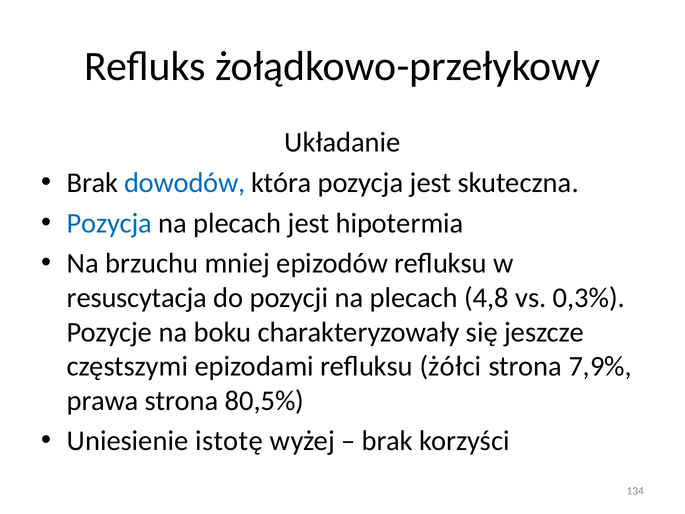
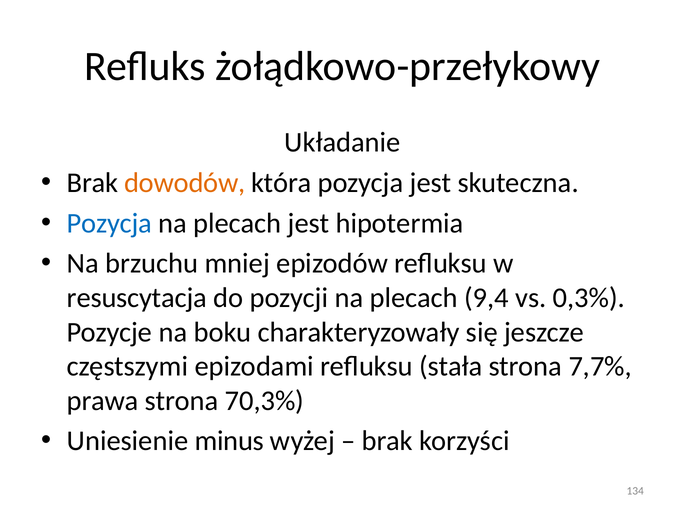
dowodów colour: blue -> orange (185, 183)
4,8: 4,8 -> 9,4 (487, 298)
żółci: żółci -> stała (451, 366)
7,9%: 7,9% -> 7,7% (600, 366)
80,5%: 80,5% -> 70,3% (264, 400)
istotę: istotę -> minus (229, 441)
